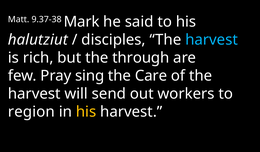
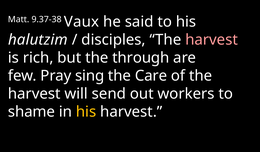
Mark: Mark -> Vaux (81, 22)
halutziut: halutziut -> halutzim (38, 40)
harvest colour: light blue -> pink (212, 40)
region: region -> shame (31, 112)
